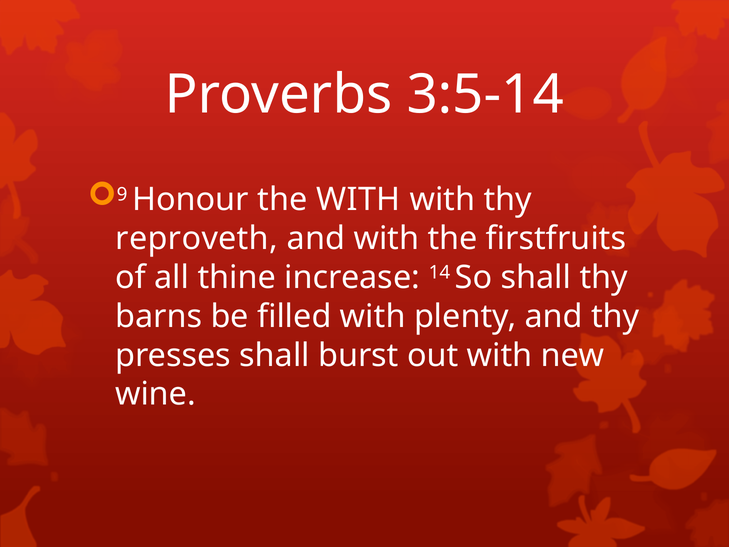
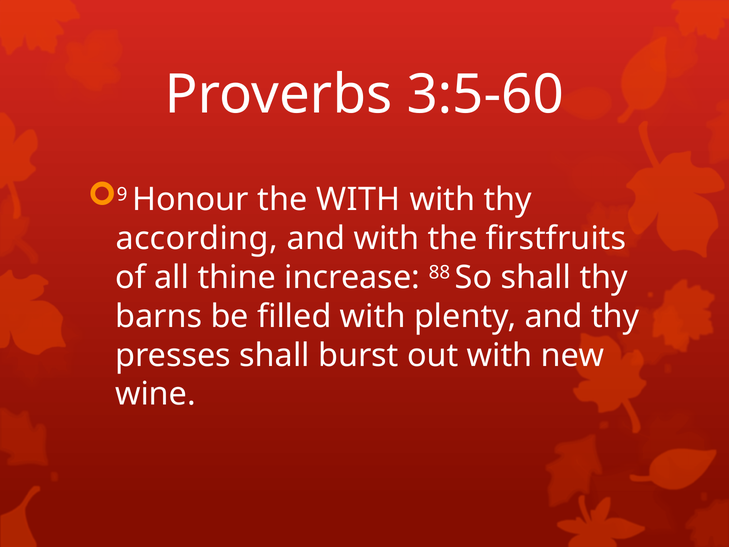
3:5-14: 3:5-14 -> 3:5-60 (485, 95)
reproveth: reproveth -> according (197, 239)
14: 14 -> 88 (439, 272)
